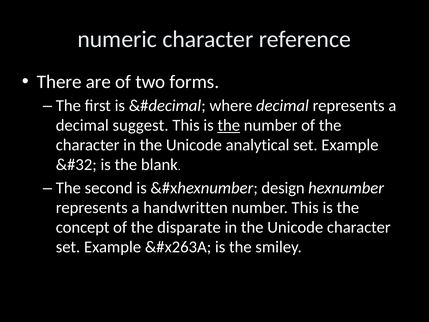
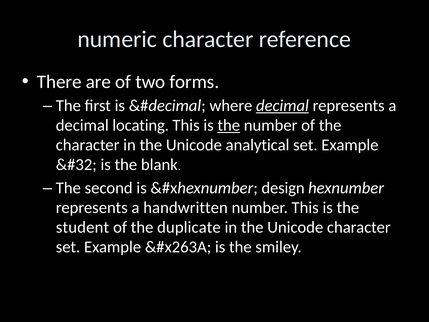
decimal underline: none -> present (282, 106)
suggest: suggest -> locating (141, 125)
concept: concept -> student (83, 227)
disparate: disparate -> duplicate (189, 227)
